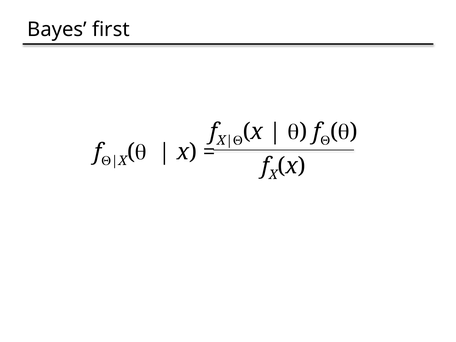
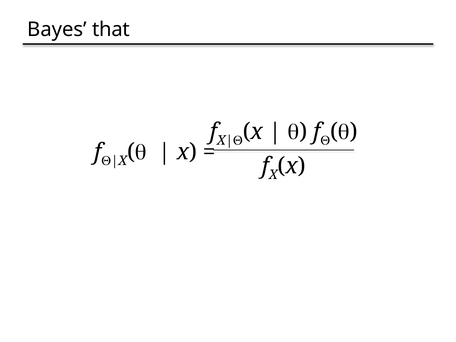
first: first -> that (111, 30)
